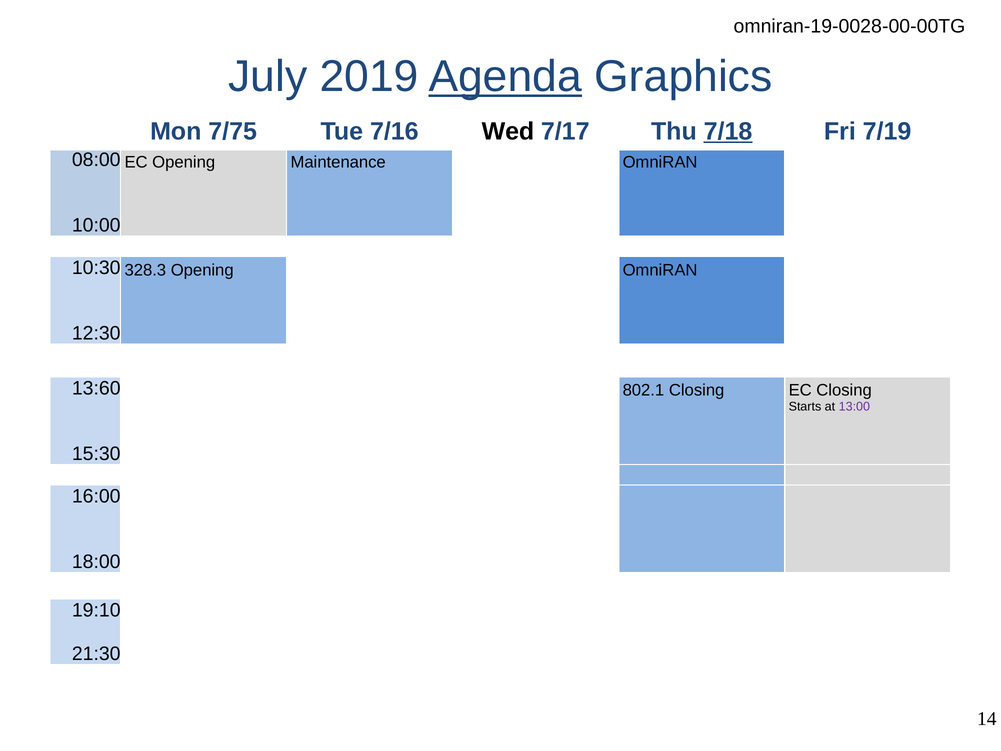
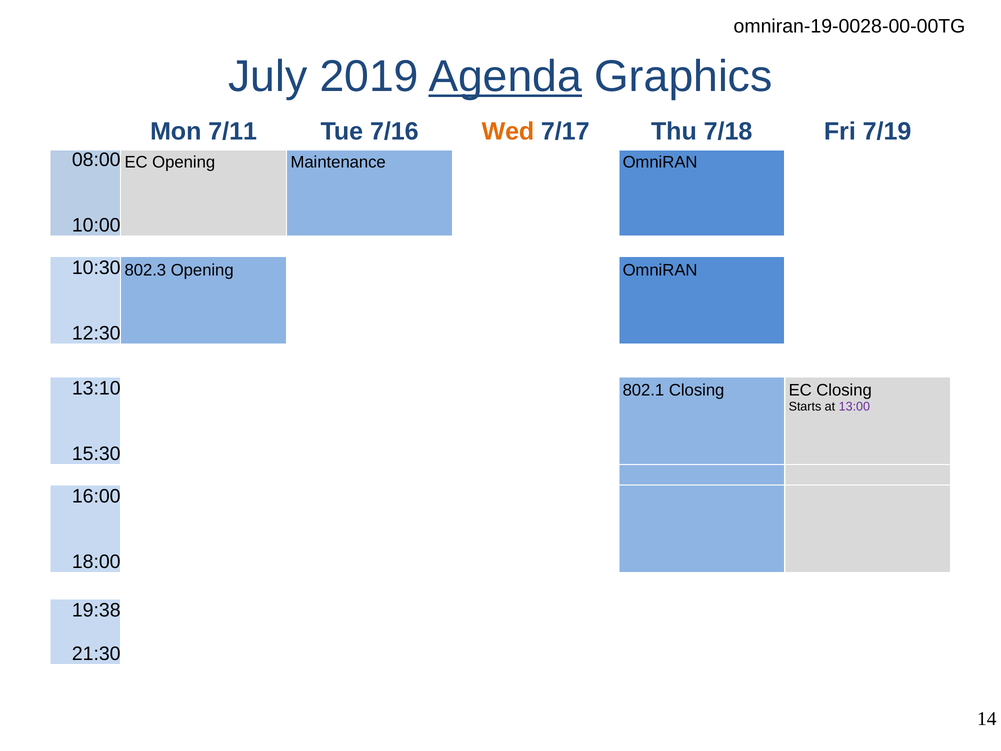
7/75: 7/75 -> 7/11 (233, 131)
Wed colour: black -> orange (508, 131)
7/18 underline: present -> none (728, 131)
328.3: 328.3 -> 802.3 (145, 270)
13:60: 13:60 -> 13:10 (96, 388)
19:10: 19:10 -> 19:38 (96, 610)
